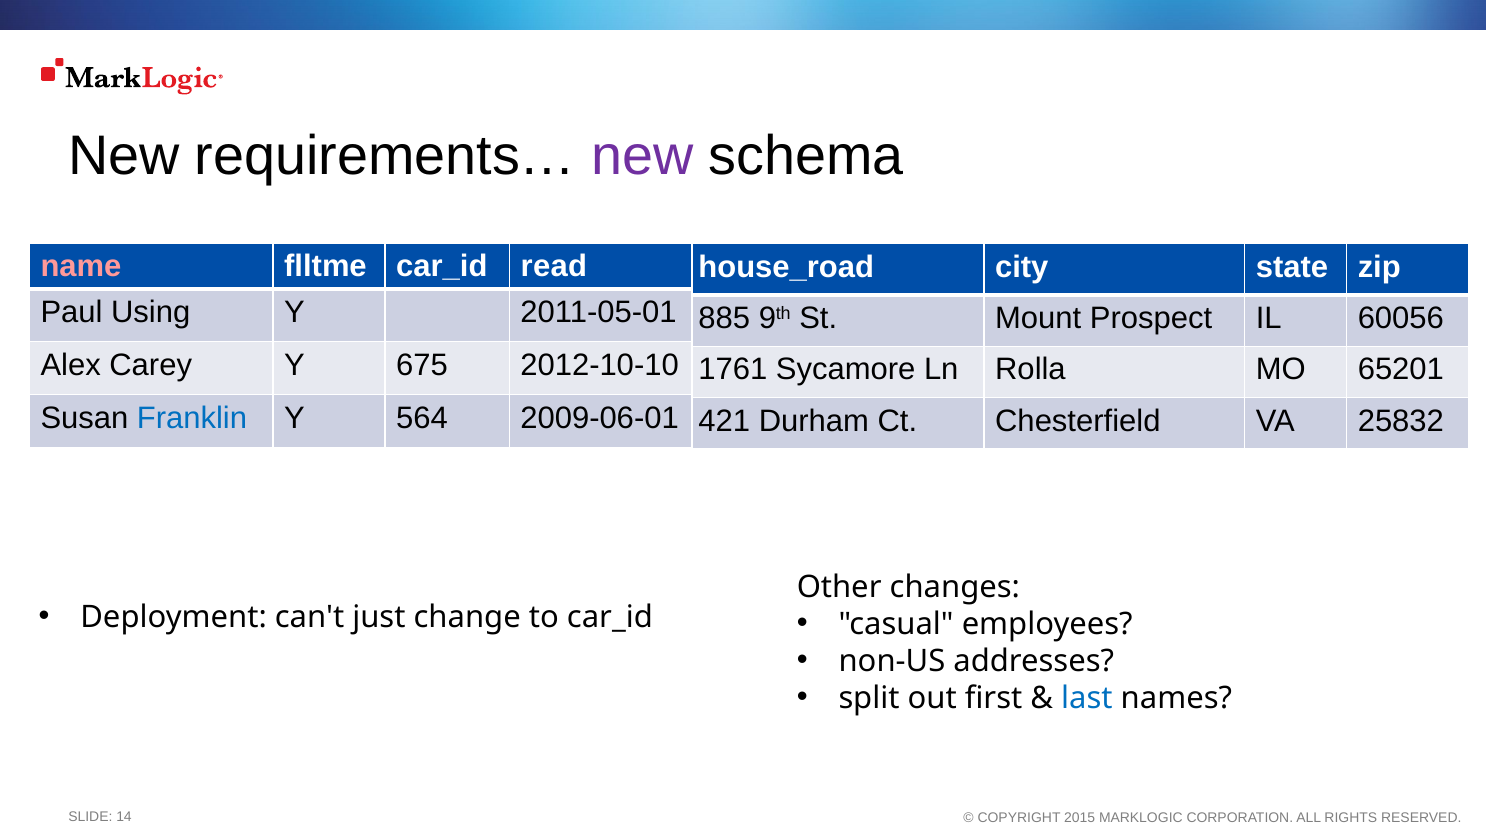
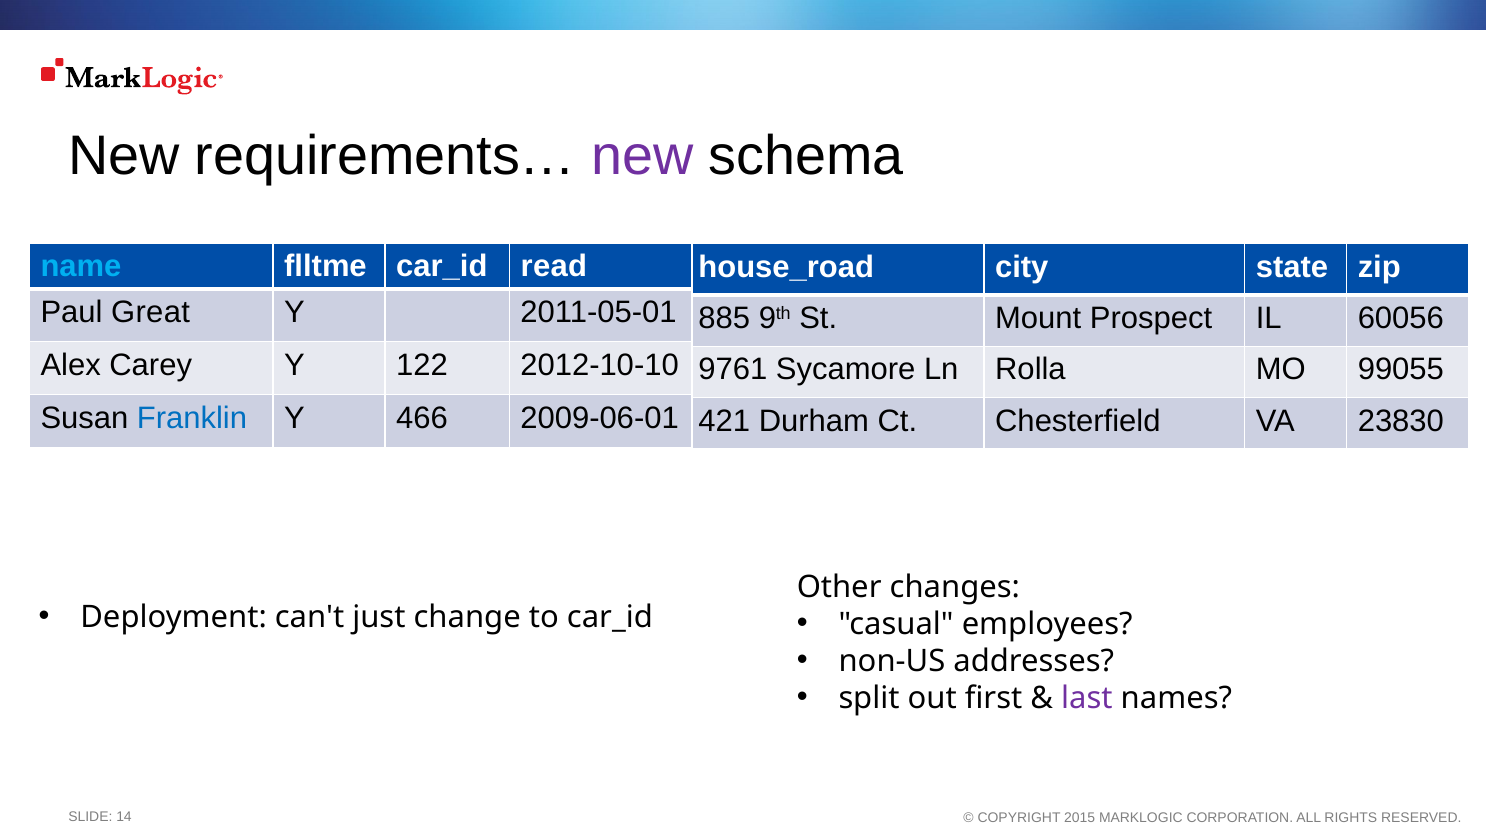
name colour: pink -> light blue (81, 266)
Using: Using -> Great (151, 312)
675: 675 -> 122 (422, 365)
1761: 1761 -> 9761 (733, 370)
65201: 65201 -> 99055 (1401, 370)
564: 564 -> 466 (422, 418)
25832: 25832 -> 23830 (1401, 421)
last colour: blue -> purple (1087, 699)
